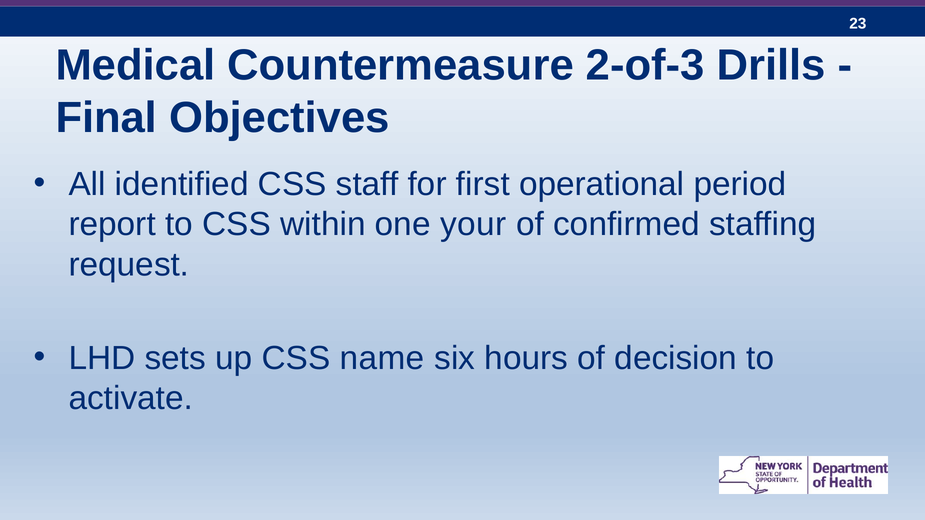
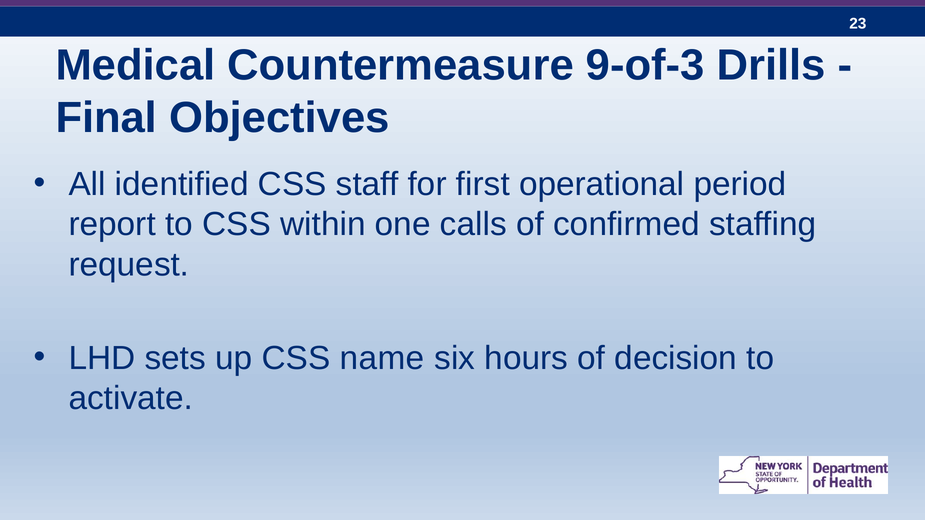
2-of-3: 2-of-3 -> 9-of-3 (645, 65)
your: your -> calls (473, 225)
